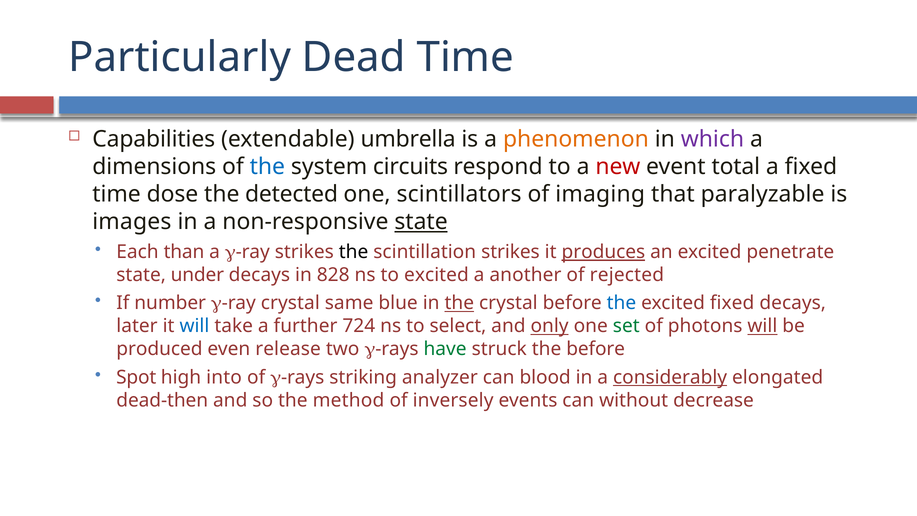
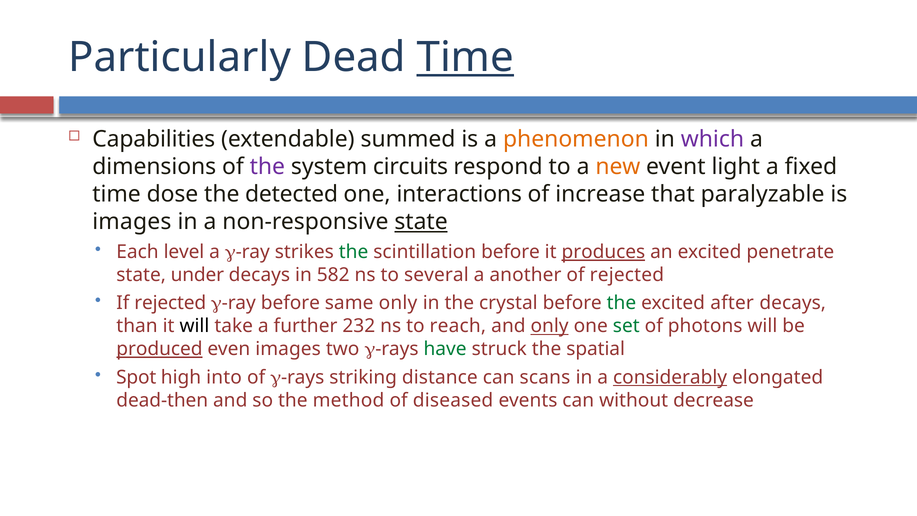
Time underline: none -> present (465, 57)
umbrella: umbrella -> summed (408, 139)
the colour: blue -> purple (267, 167)
new colour: red -> orange (618, 167)
total: total -> light (736, 167)
scintillators: scintillators -> interactions (459, 194)
imaging: imaging -> increase (600, 194)
than: than -> level (184, 252)
the colour: black -> green (354, 252)
scintillation strikes: strikes -> before (511, 252)
828: 828 -> 582 (333, 275)
to excited: excited -> several (436, 275)
If number: number -> rejected (170, 303)
-ray crystal: crystal -> before (290, 303)
same blue: blue -> only (398, 303)
the underline: present -> none (459, 303)
the colour: blue -> green (621, 303)
excited fixed: fixed -> after (732, 303)
later: later -> than (137, 326)
will colour: blue -> black (194, 326)
724: 724 -> 232 (359, 326)
select: select -> reach (458, 326)
will underline: present -> none (762, 326)
produced underline: none -> present (159, 349)
even release: release -> images (288, 349)
the before: before -> spatial (596, 349)
analyzer: analyzer -> distance (440, 377)
blood: blood -> scans (545, 377)
inversely: inversely -> diseased (453, 400)
